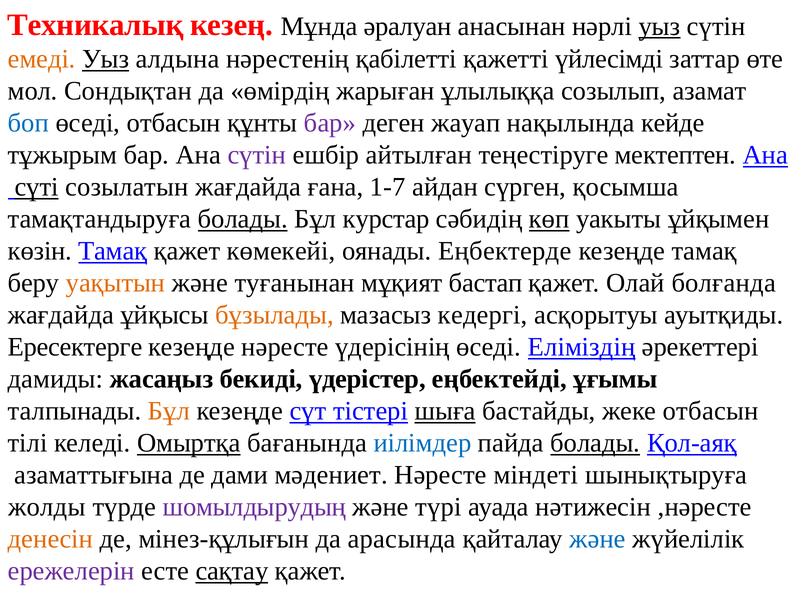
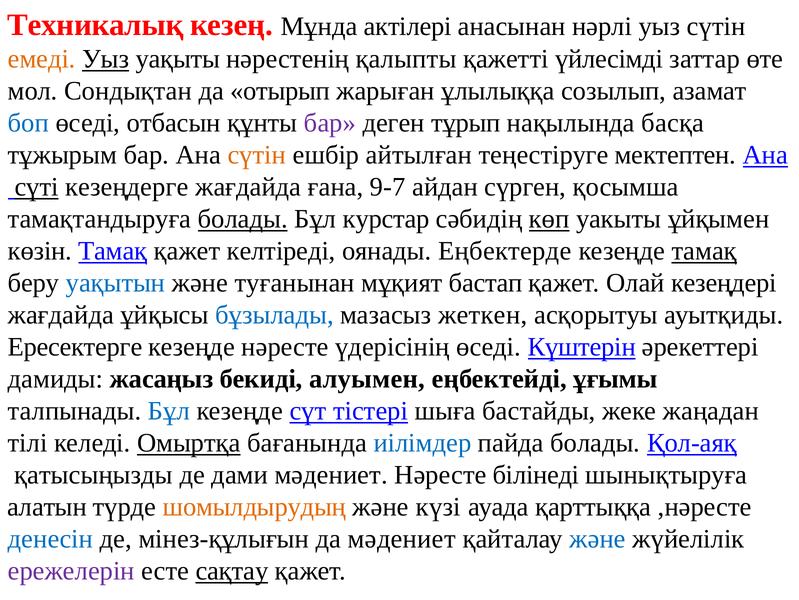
әралуан: әралуан -> актілері (408, 26)
уыз underline: present -> none (659, 26)
алдына: алдына -> уақыты (178, 59)
қабілетті: қабілетті -> қалыпты (406, 59)
өмірдің: өмірдің -> отырып (280, 91)
жауап: жауап -> тұрып (466, 123)
кейде: кейде -> басқа (673, 123)
сүтін colour: purple -> orange (257, 155)
созылатын: созылатын -> кезеңдерге (127, 187)
1-7: 1-7 -> 9-7 (388, 187)
көмекейі: көмекейі -> келтіреді (281, 251)
тамақ underline: none -> present (704, 251)
уақытын colour: orange -> blue (115, 283)
болғанда: болғанда -> кезеңдері (724, 283)
бұзылады colour: orange -> blue (274, 315)
кедергі: кедергі -> жеткен (483, 315)
Еліміздің: Еліміздің -> Күштерін (582, 347)
үдерістер: үдерістер -> алуымен (367, 379)
Бұл colour: orange -> blue (169, 411)
шыға underline: present -> none (445, 411)
жеке отбасын: отбасын -> жаңадан (711, 411)
болады underline: present -> none (595, 443)
азаматтығына: азаматтығына -> қатысыңызды (94, 475)
міндеті: міндеті -> білінеді (536, 475)
жолды: жолды -> алатын (47, 506)
шомылдырудың colour: purple -> orange (254, 506)
түрі: түрі -> күзі (438, 506)
нәтижесін: нәтижесін -> қарттыққа (593, 506)
денесін colour: orange -> blue (51, 538)
да арасында: арасында -> мәдениет (402, 538)
